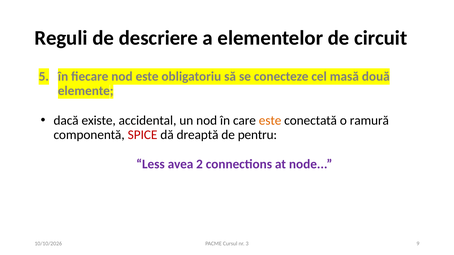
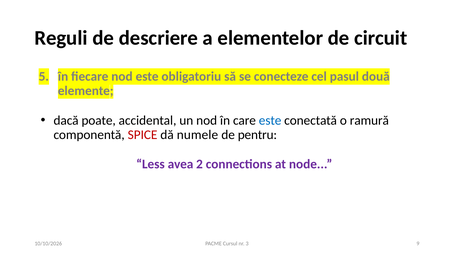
masă: masă -> pasul (344, 77)
existe: existe -> poate (99, 121)
este colour: orange -> blue (270, 121)
dreaptă: dreaptă -> numele (197, 135)
